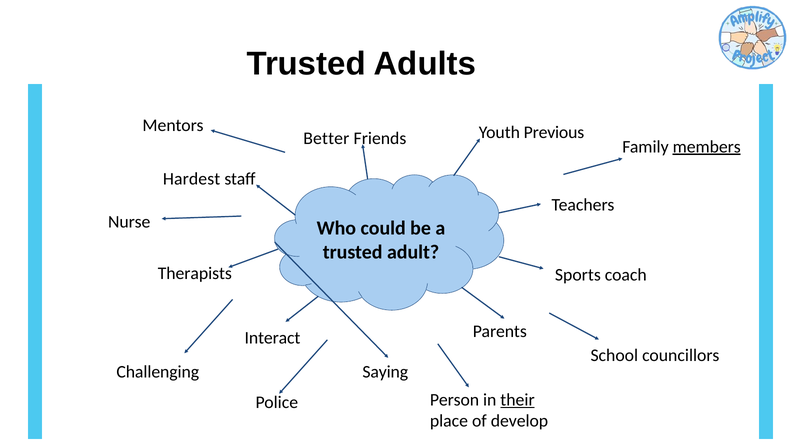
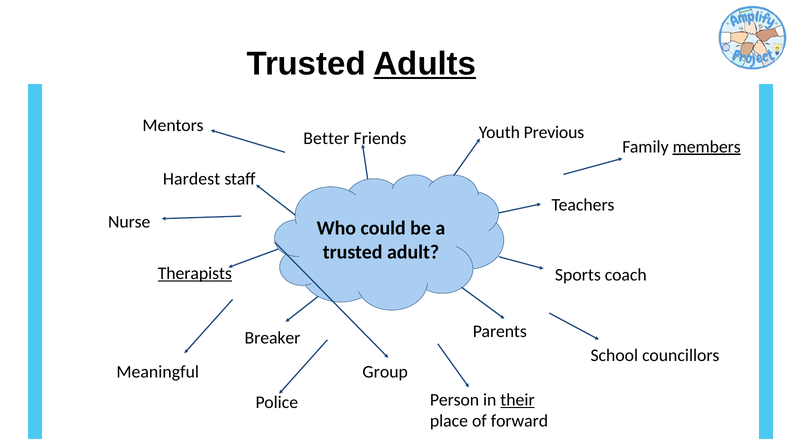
Adults underline: none -> present (425, 64)
Therapists underline: none -> present (195, 274)
Interact: Interact -> Breaker (272, 338)
Challenging: Challenging -> Meaningful (158, 372)
Saying: Saying -> Group (385, 372)
develop: develop -> forward (519, 421)
